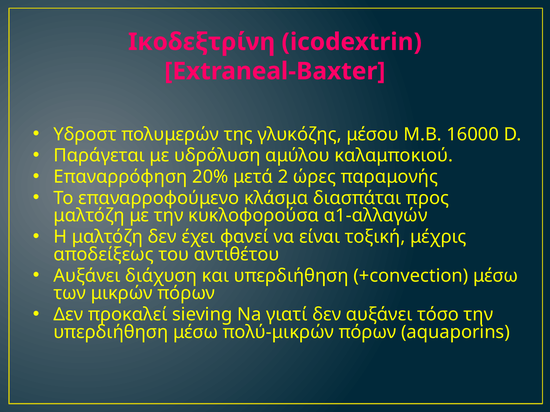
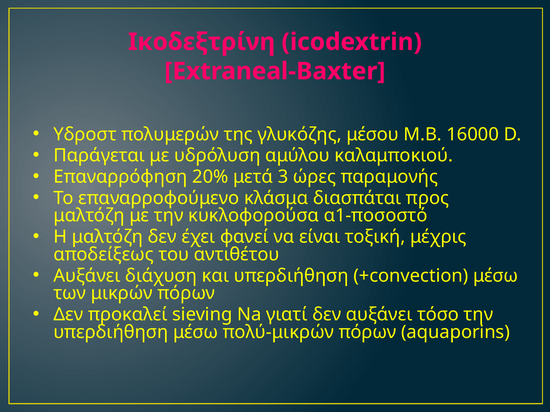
2: 2 -> 3 (283, 177)
α1-αλλαγών: α1-αλλαγών -> α1-ποσοστό (376, 216)
